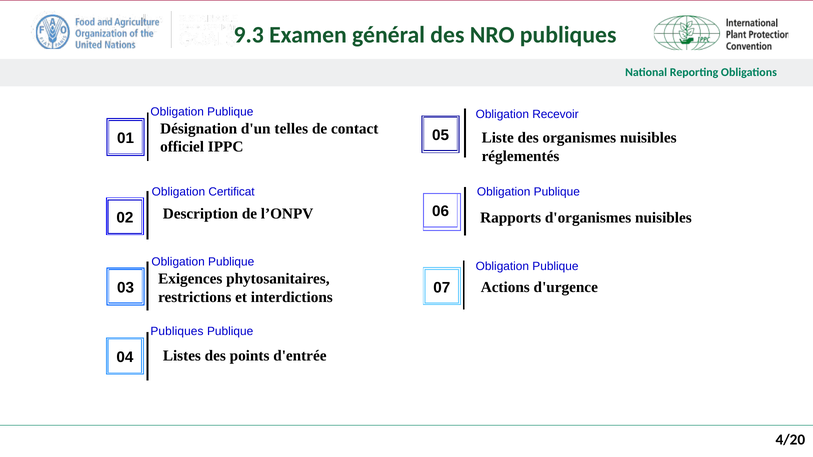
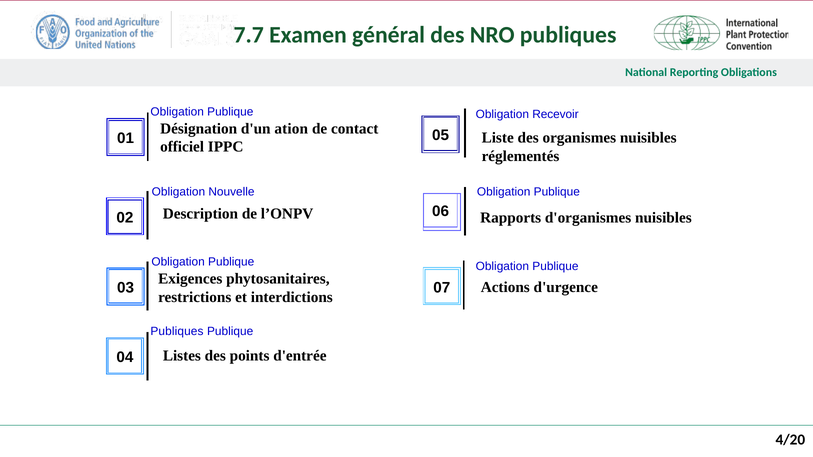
9.3: 9.3 -> 7.7 (249, 35)
telles: telles -> ation (291, 129)
Certificat: Certificat -> Nouvelle (232, 192)
